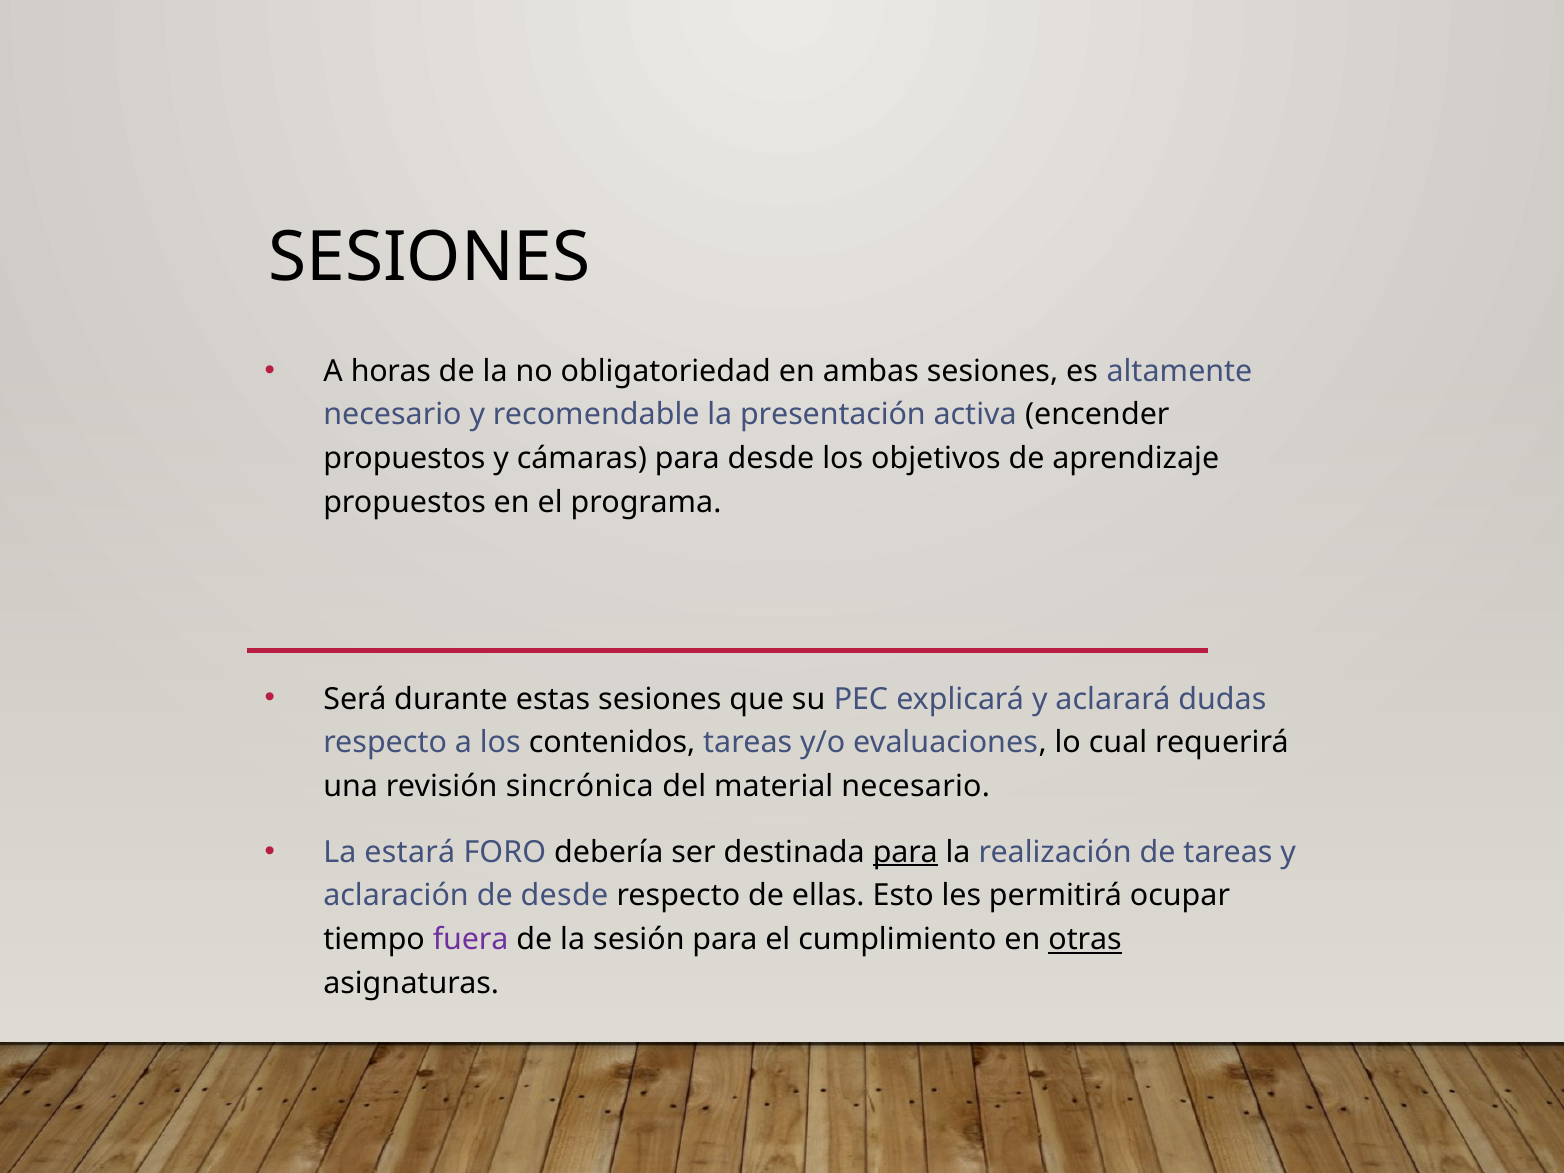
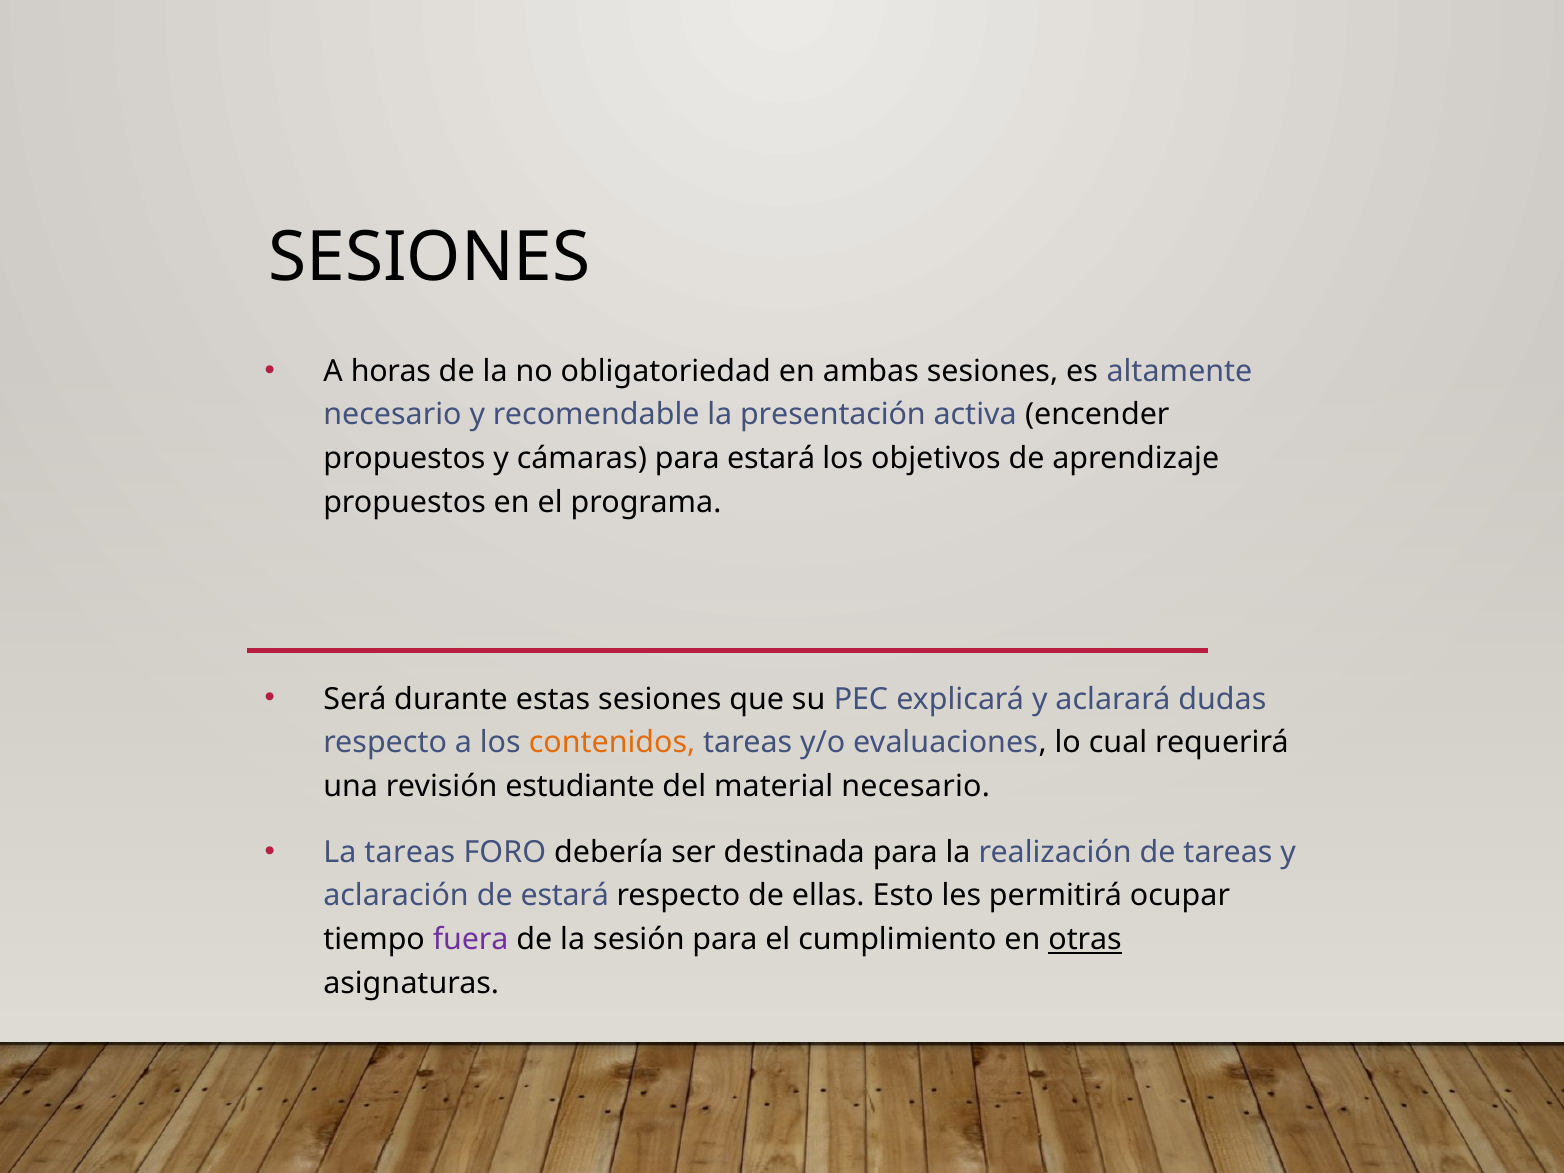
para desde: desde -> estará (771, 459)
contenidos colour: black -> orange (612, 743)
sincrónica: sincrónica -> estudiante (580, 787)
La estará: estará -> tareas (410, 852)
para underline: present -> none (905, 852)
de desde: desde -> estará (565, 896)
